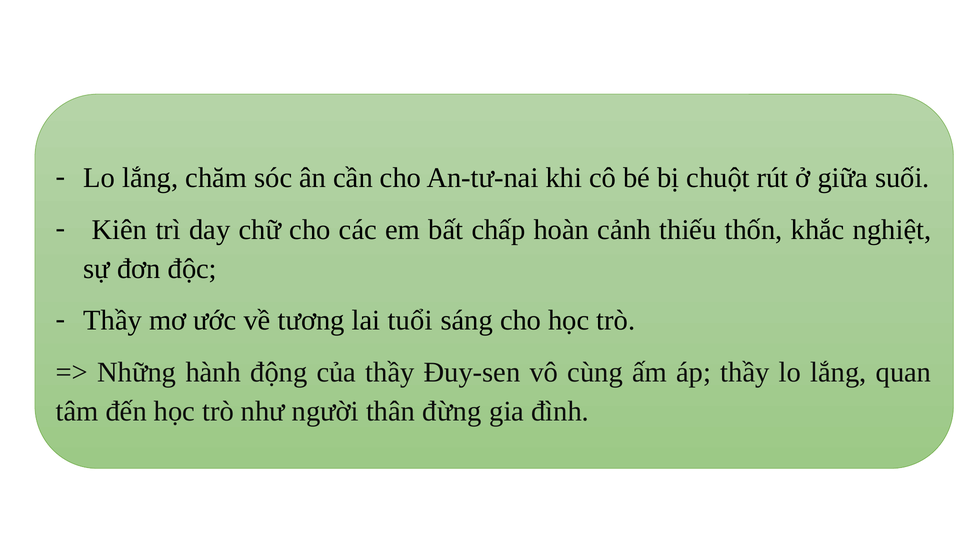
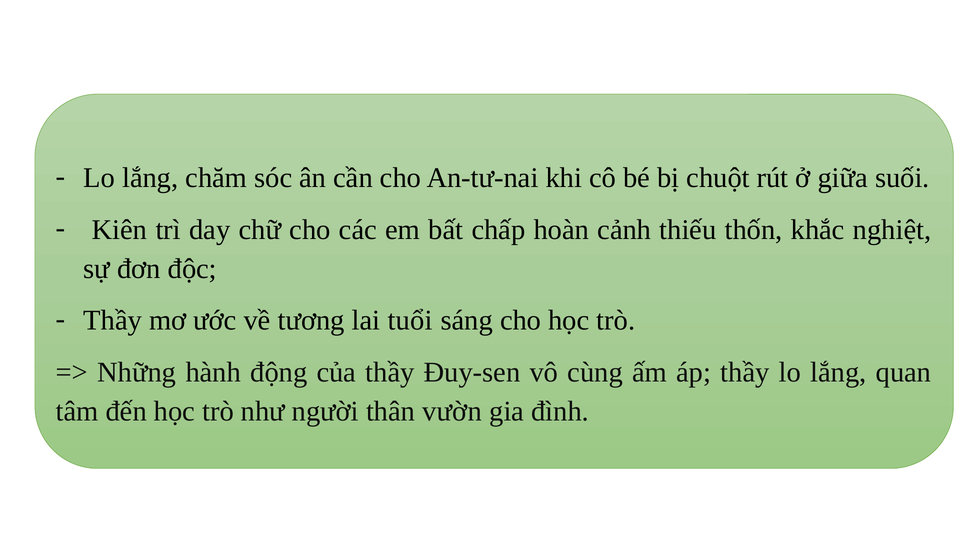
đừng: đừng -> vườn (452, 412)
